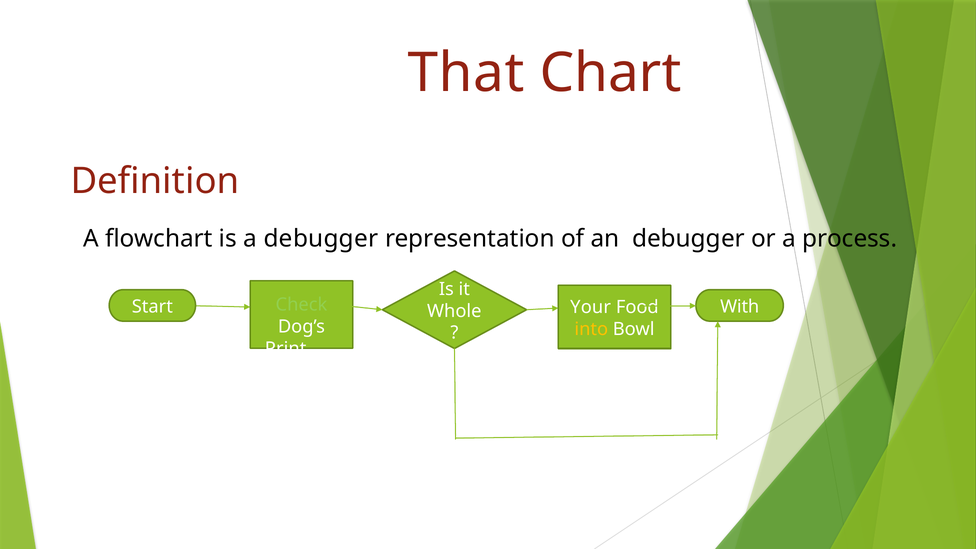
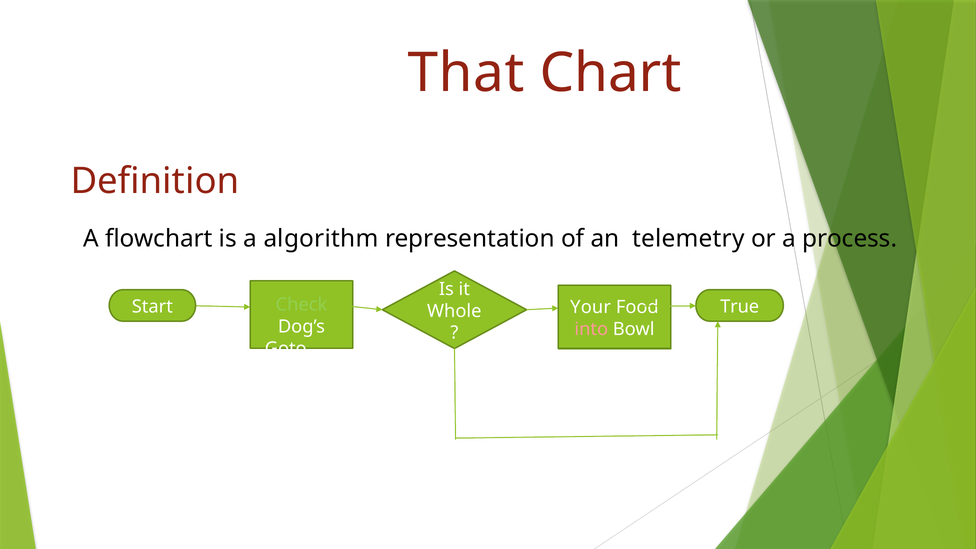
a debugger: debugger -> algorithm (321, 239)
an debugger: debugger -> telemetry (688, 239)
With: With -> True (740, 307)
into colour: yellow -> pink (591, 329)
Print: Print -> Goto (286, 349)
